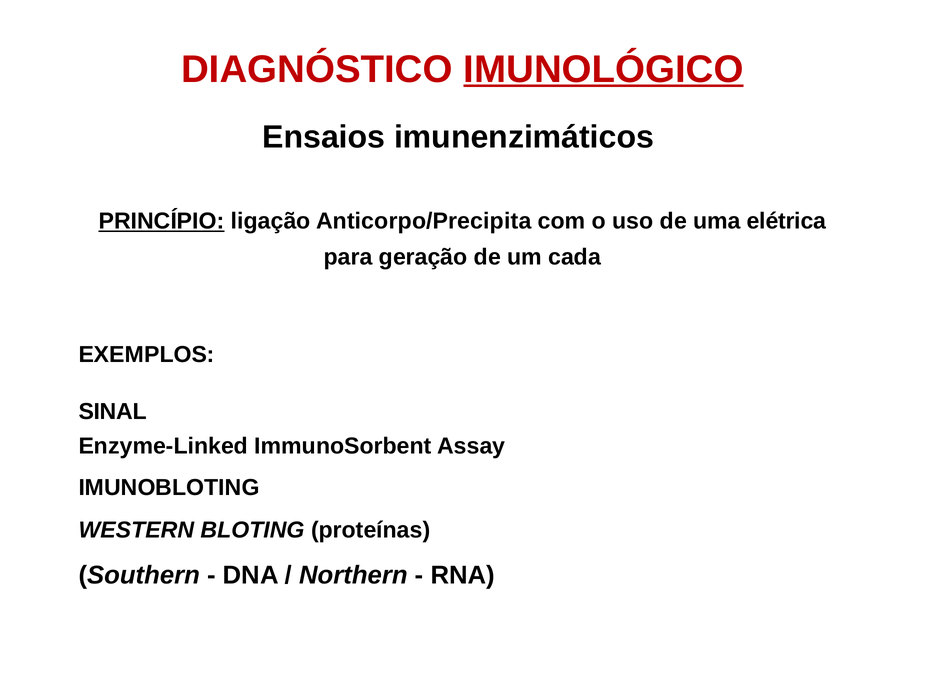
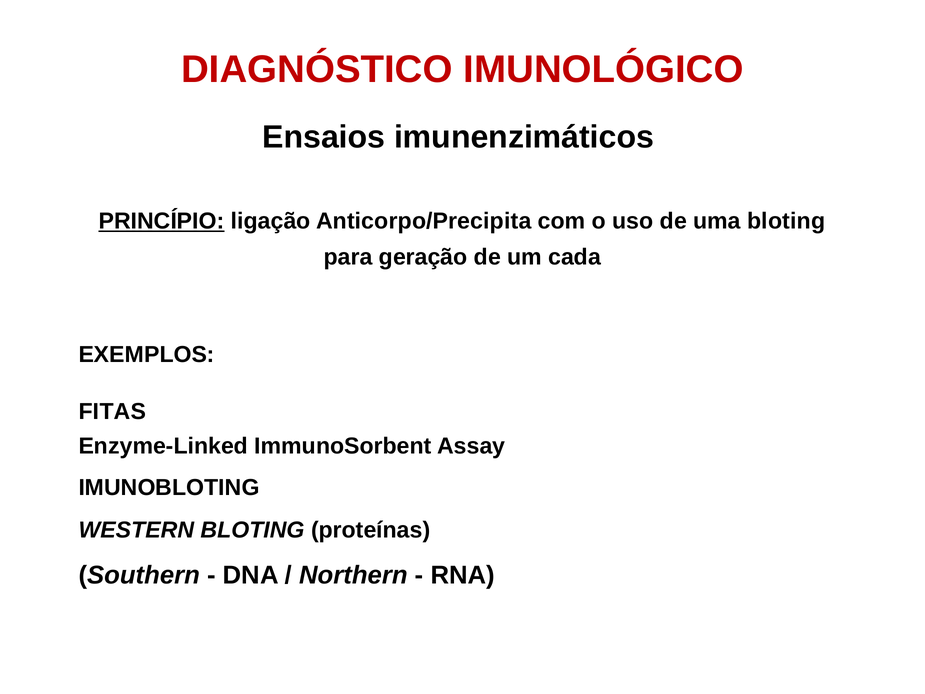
IMUNOLÓGICO underline: present -> none (604, 69)
uma elétrica: elétrica -> bloting (786, 221)
SINAL: SINAL -> FITAS (112, 411)
